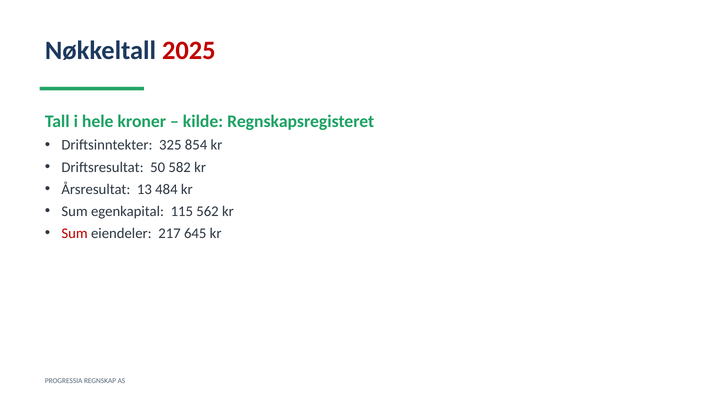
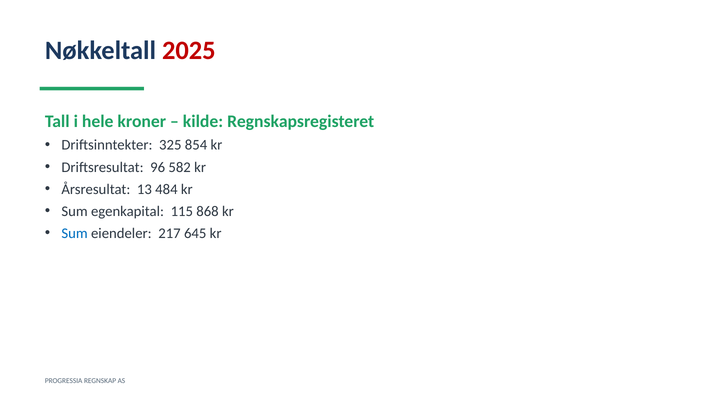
50: 50 -> 96 (158, 167)
562: 562 -> 868 (208, 211)
Sum colour: red -> blue (75, 233)
